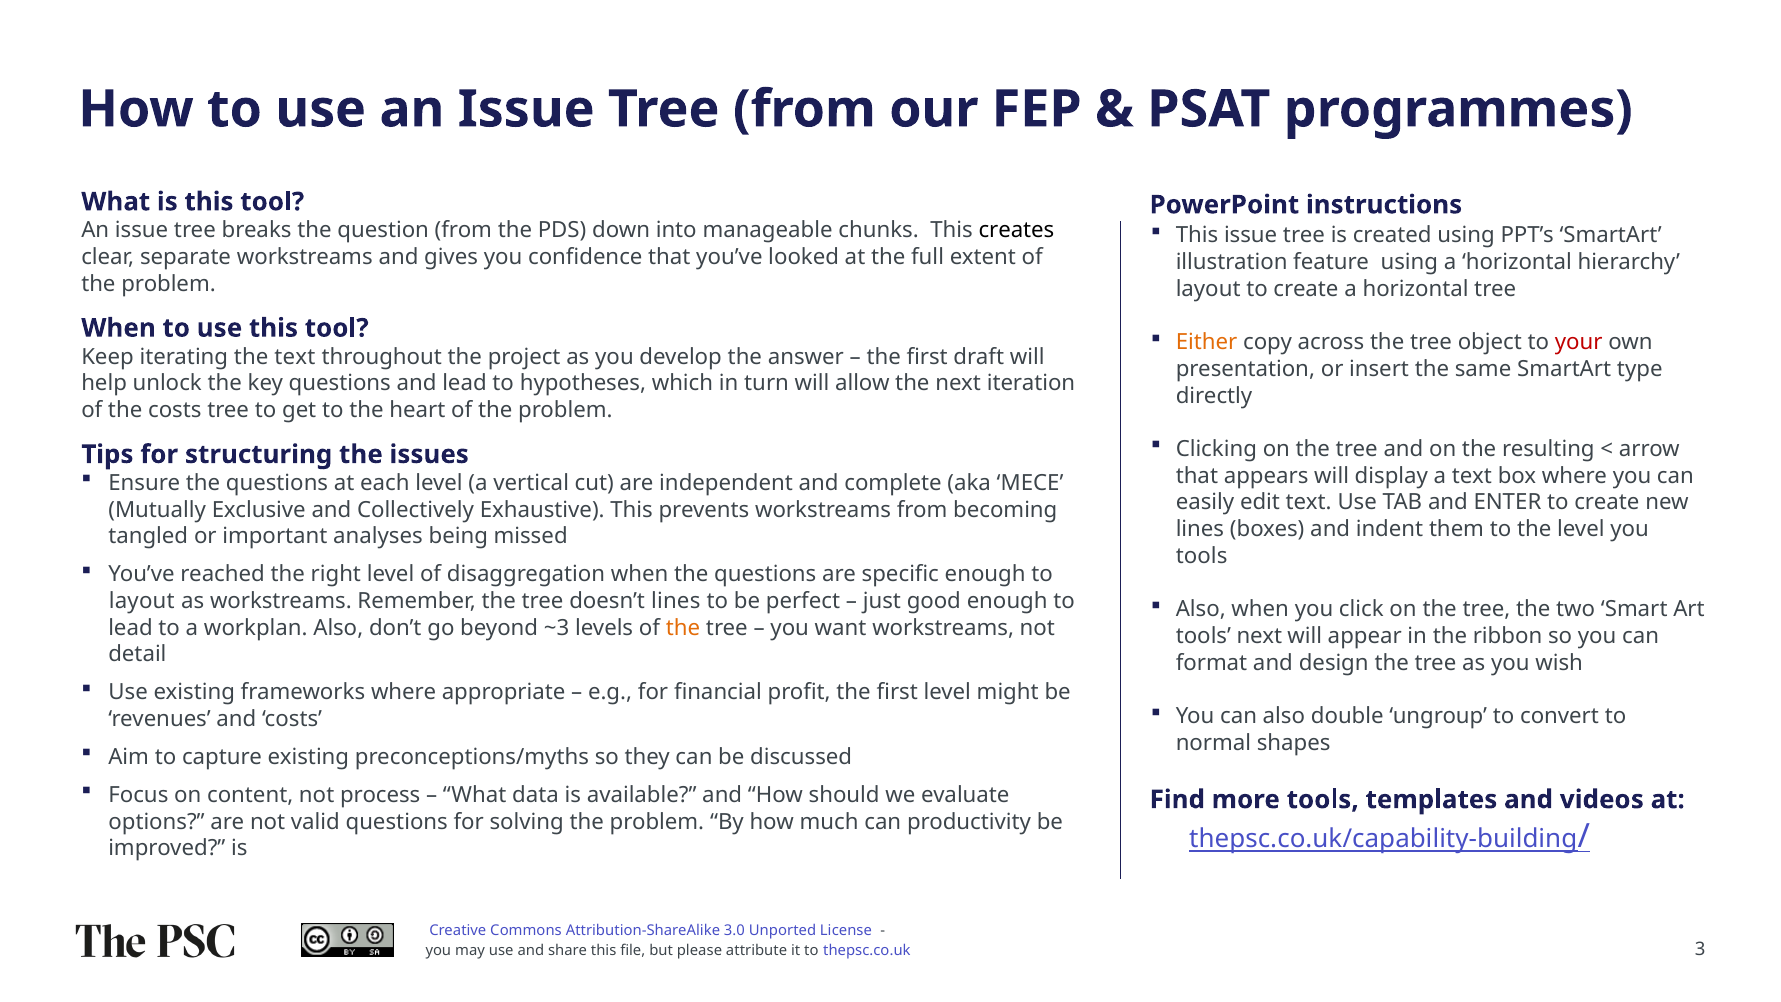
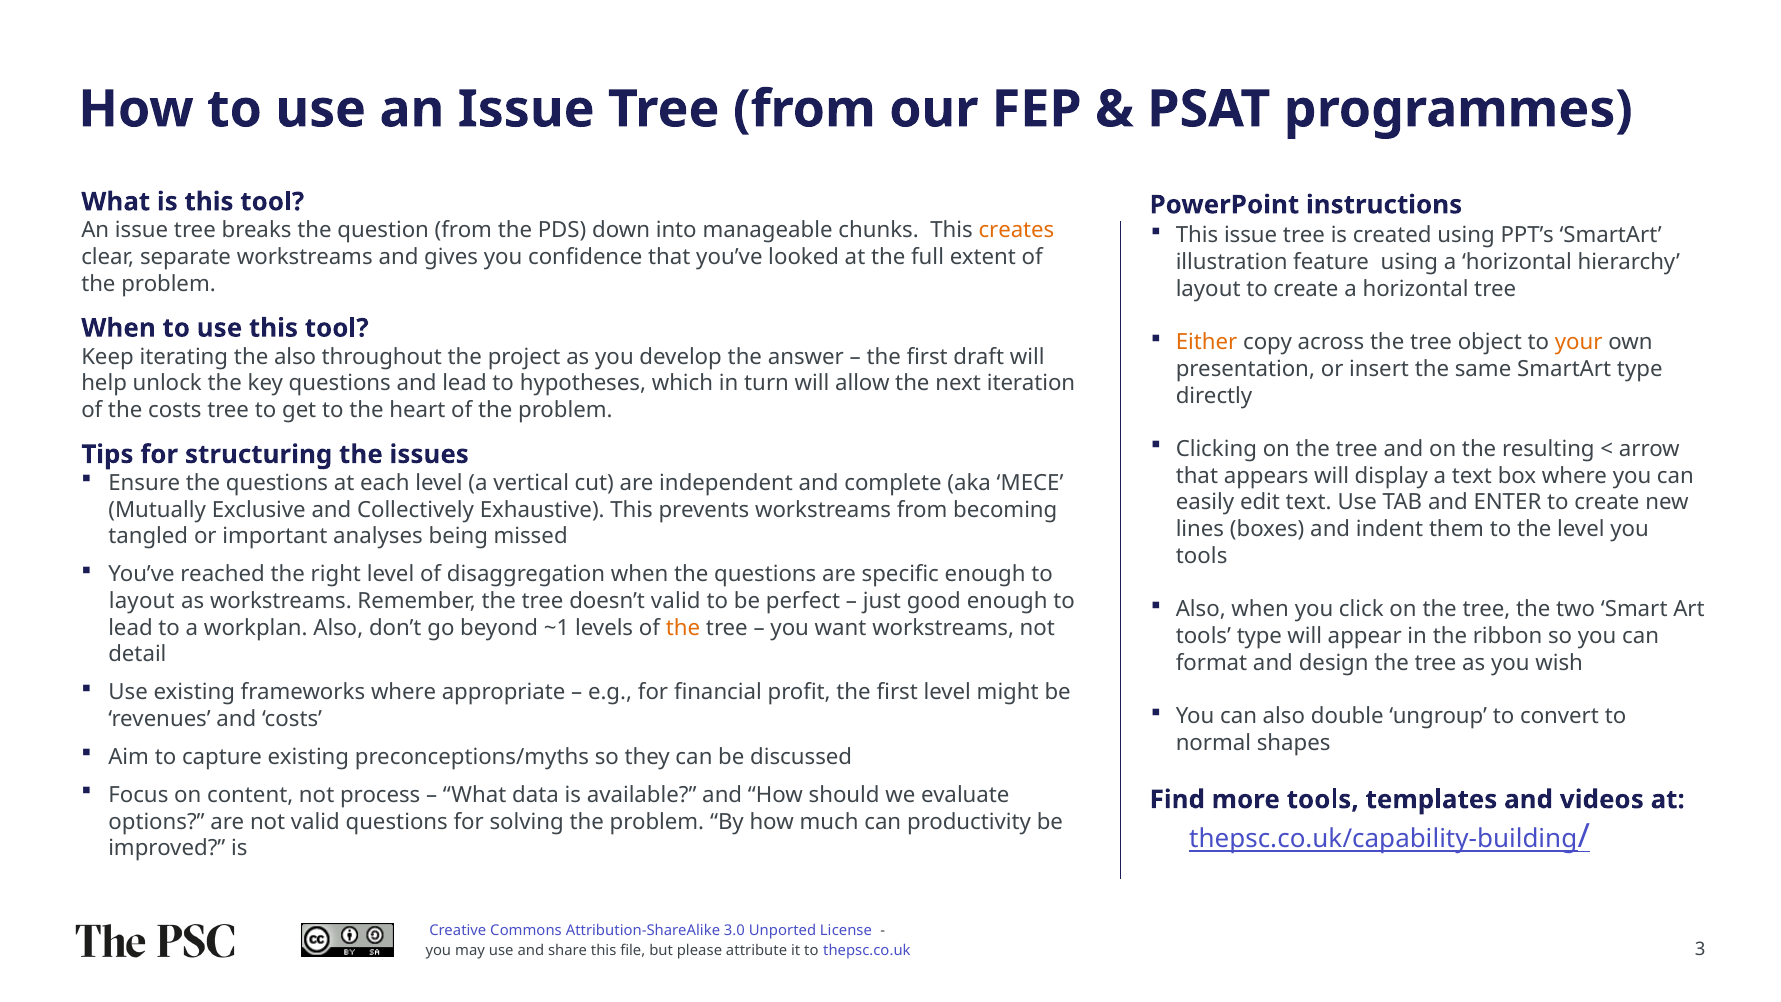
creates colour: black -> orange (1016, 230)
your colour: red -> orange (1579, 342)
the text: text -> also (295, 357)
doesn’t lines: lines -> valid (676, 601)
~3: ~3 -> ~1 (557, 628)
tools next: next -> type (1259, 636)
